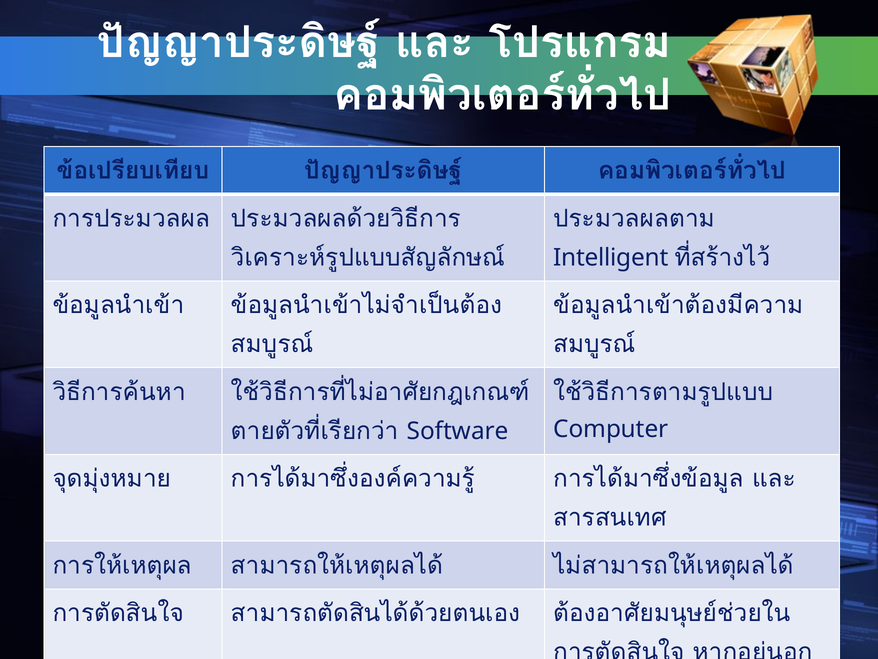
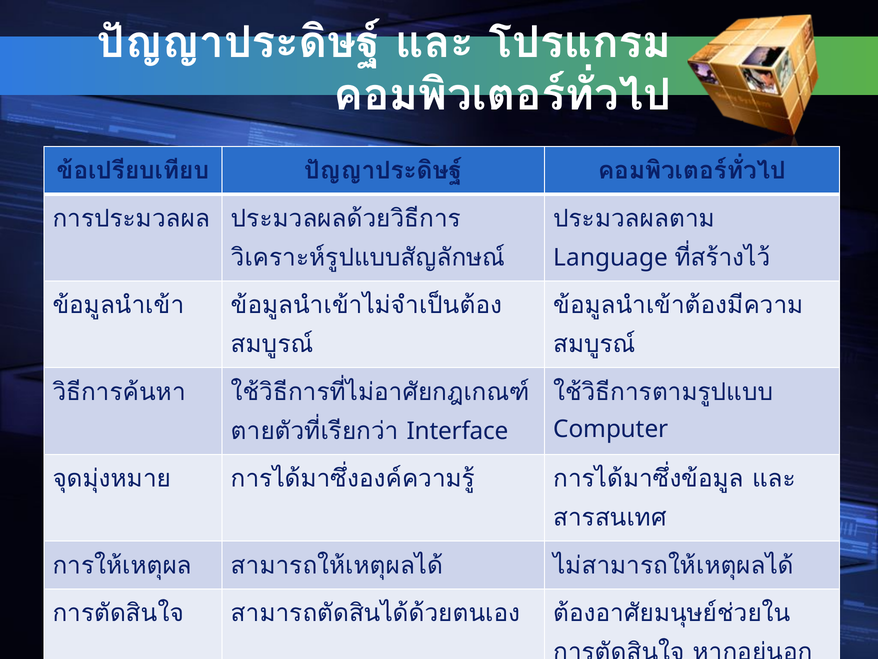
Intelligent: Intelligent -> Language (611, 257)
Software: Software -> Interface (458, 431)
